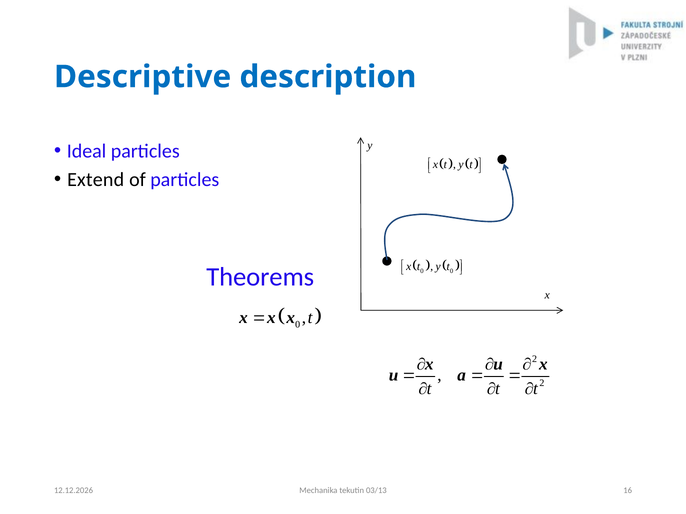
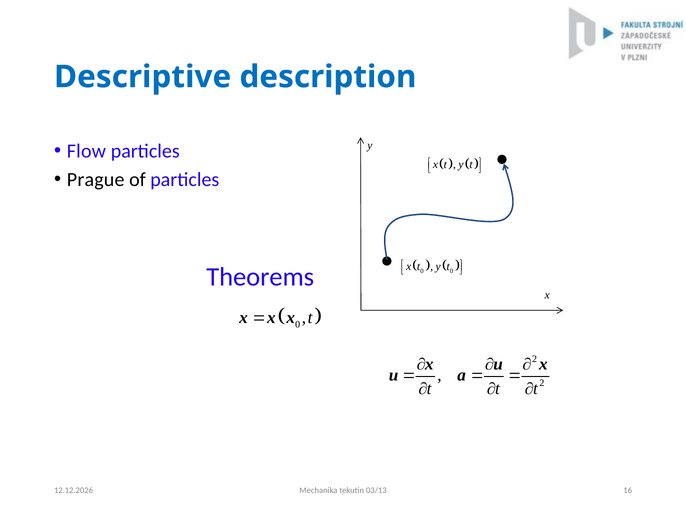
Ideal: Ideal -> Flow (86, 151)
Extend: Extend -> Prague (96, 180)
